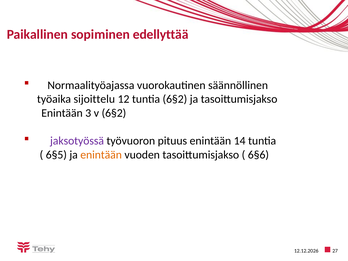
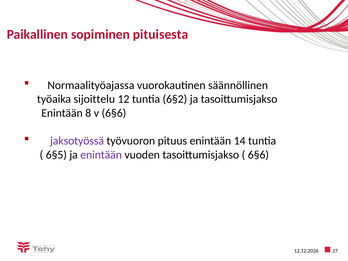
edellyttää: edellyttää -> pituisesta (161, 34)
3: 3 -> 8 (88, 113)
v 6§2: 6§2 -> 6§6 (114, 113)
enintään colour: orange -> purple (101, 155)
